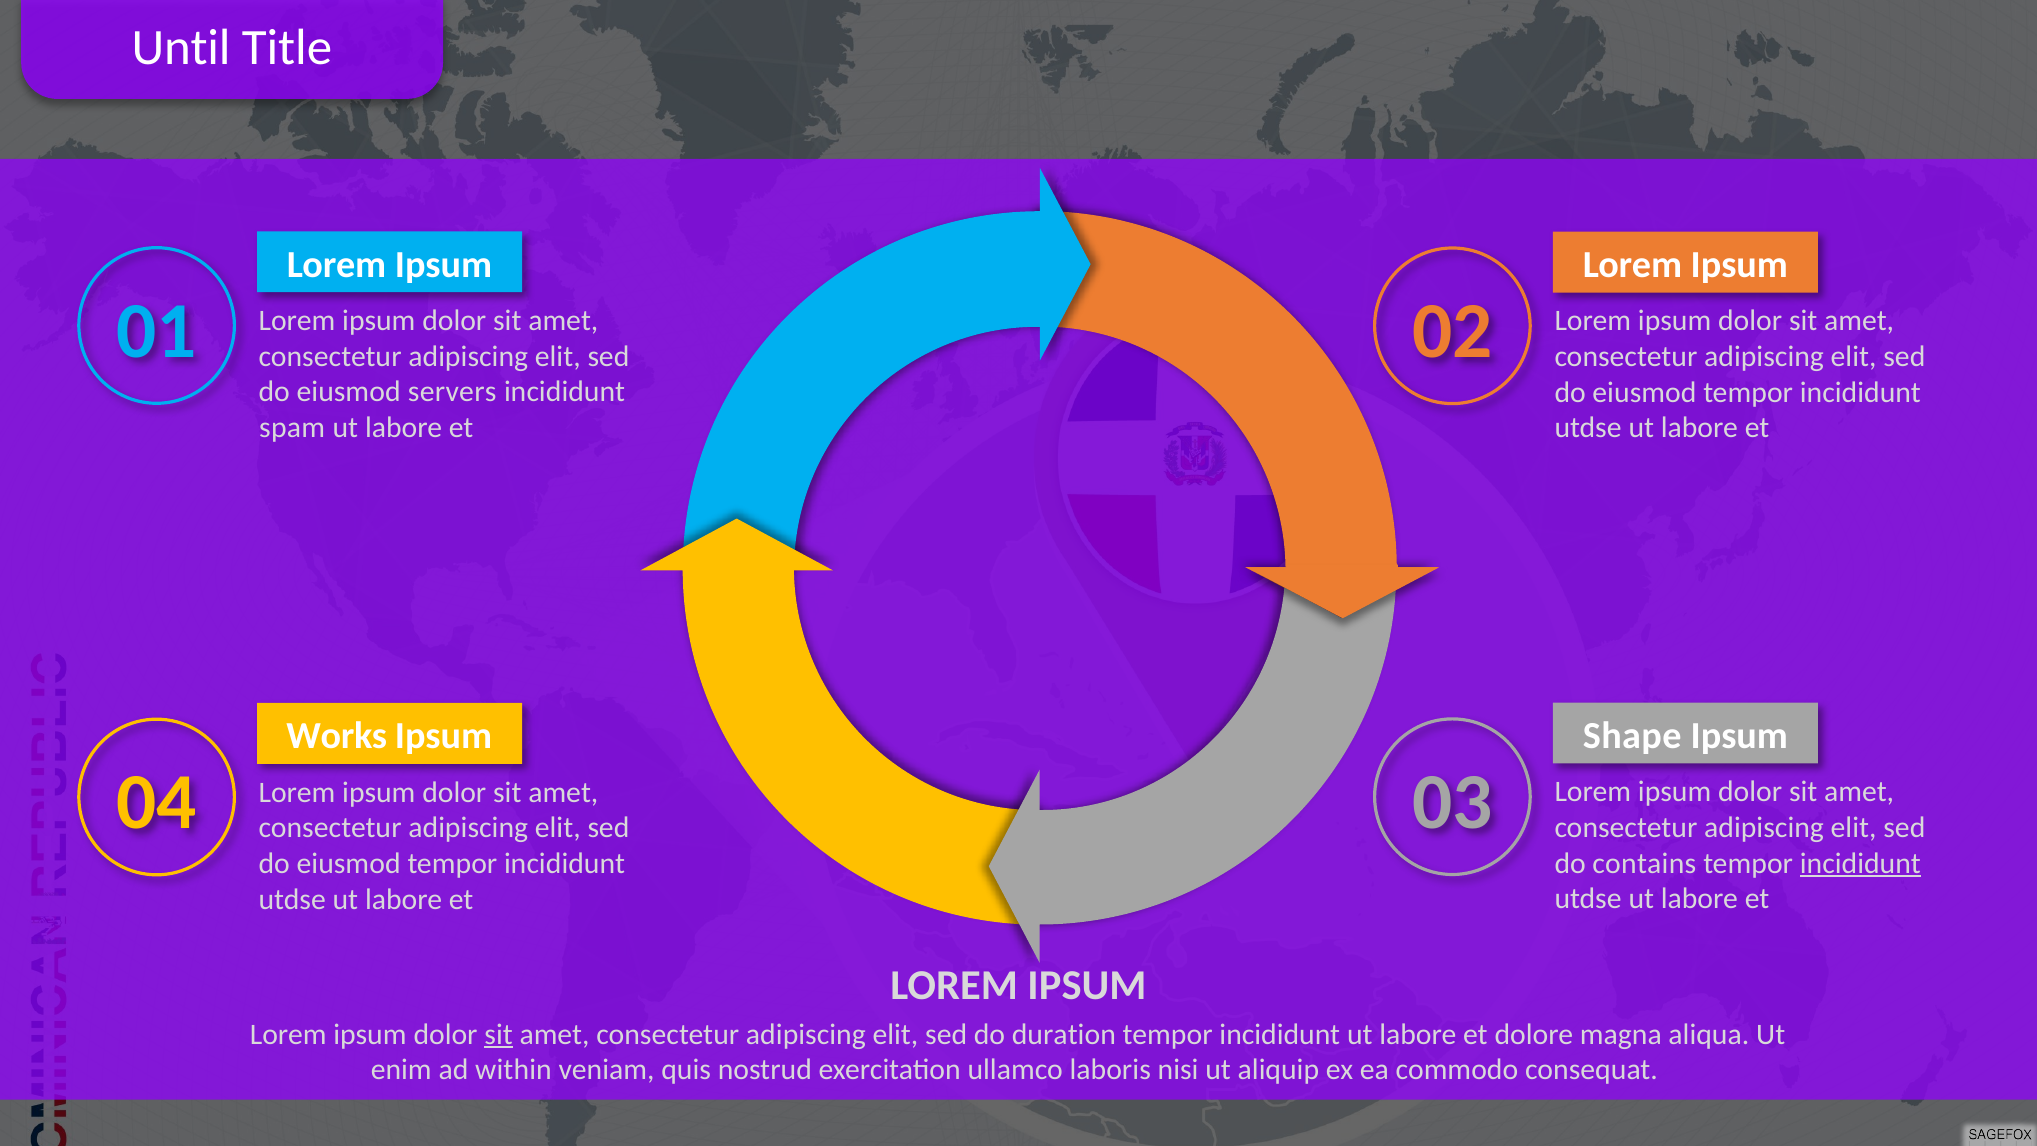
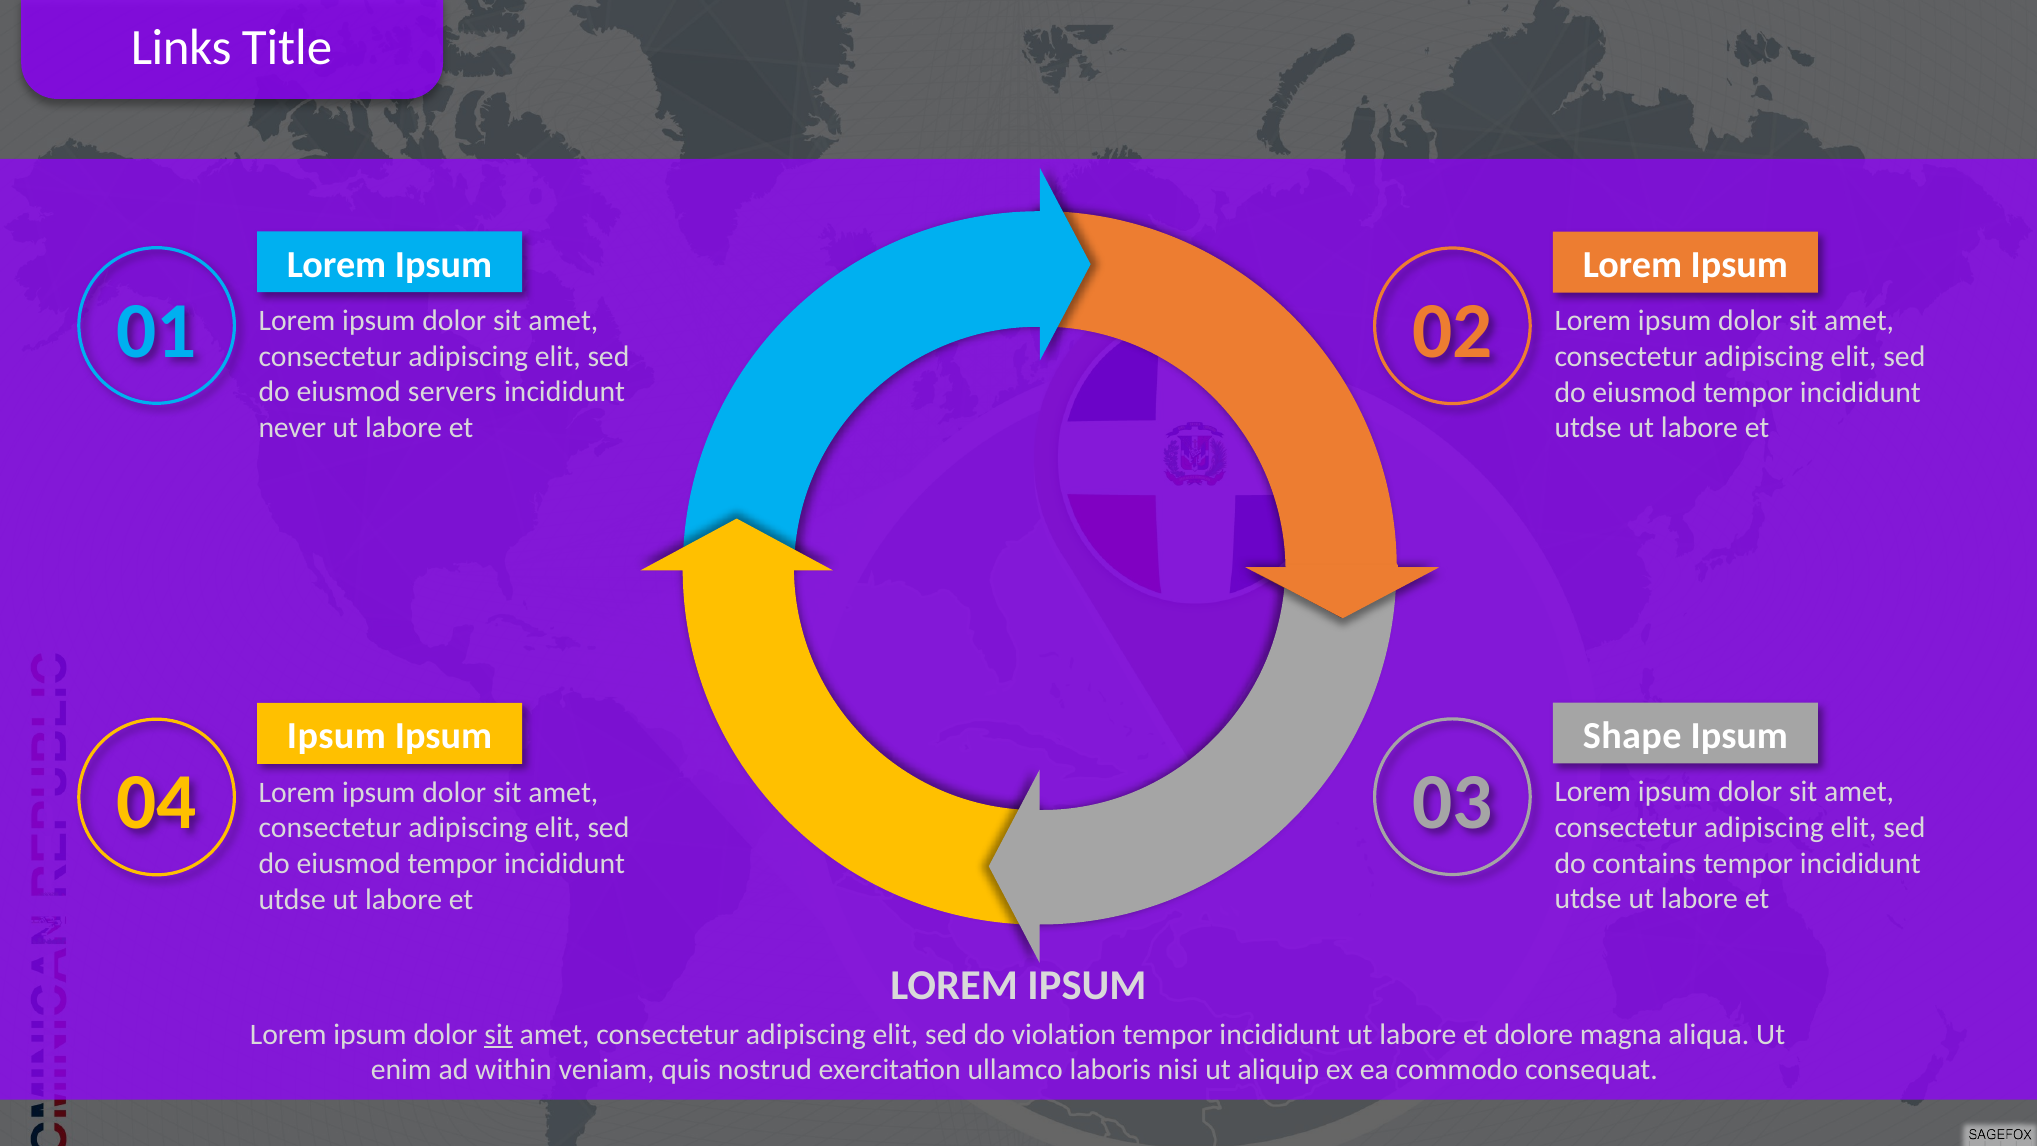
Until: Until -> Links (181, 48)
spam: spam -> never (292, 428)
Works: Works -> Ipsum (336, 736)
incididunt underline: present -> none (1860, 863)
duration: duration -> violation (1064, 1034)
